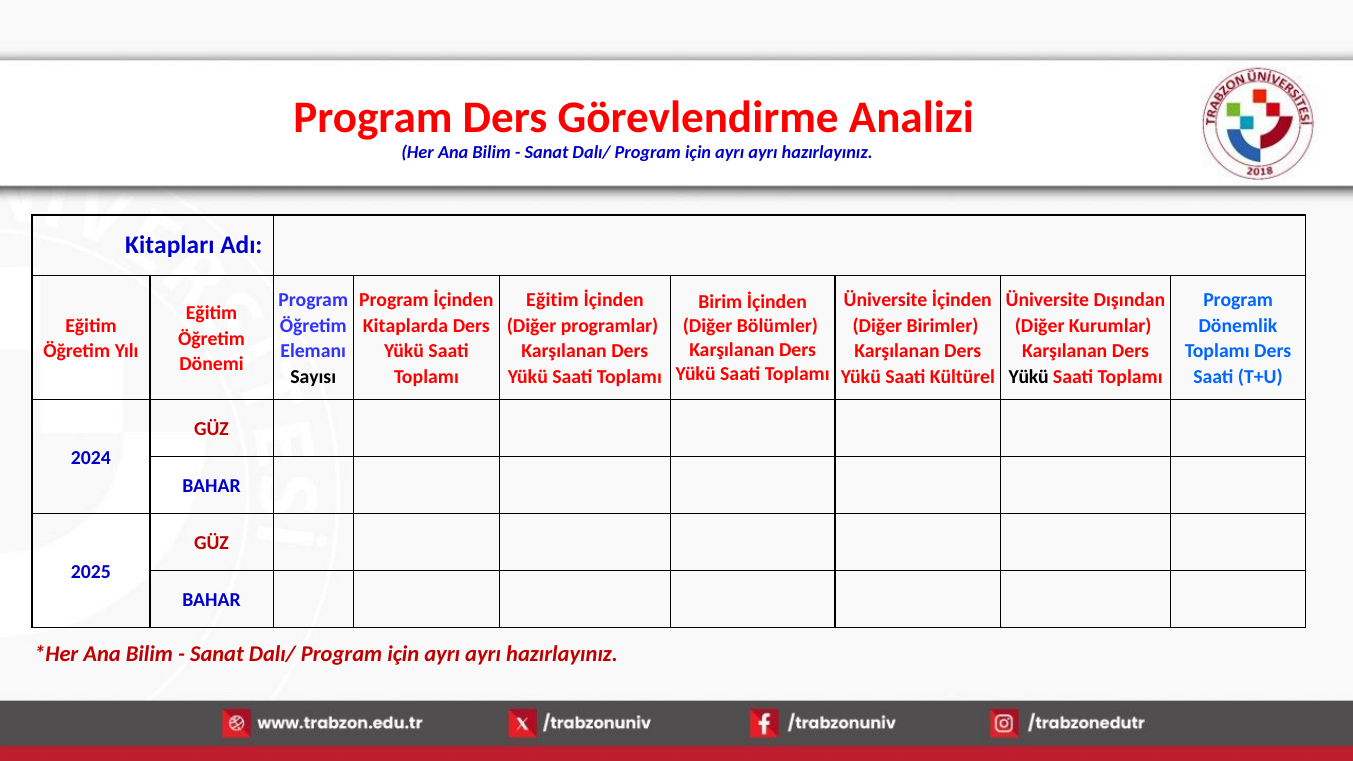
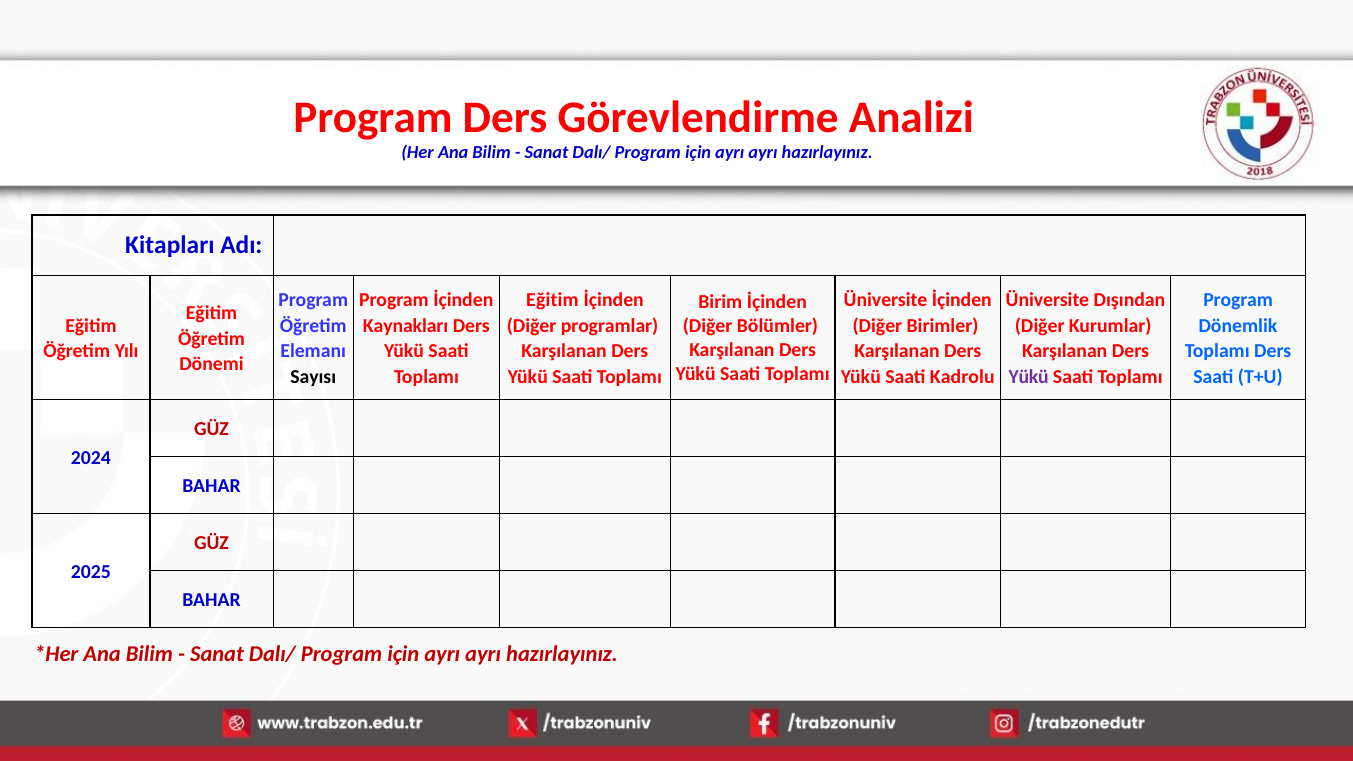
Kitaplarda: Kitaplarda -> Kaynakları (406, 326)
Kültürel: Kültürel -> Kadrolu (962, 377)
Yükü colour: black -> purple (1029, 377)
